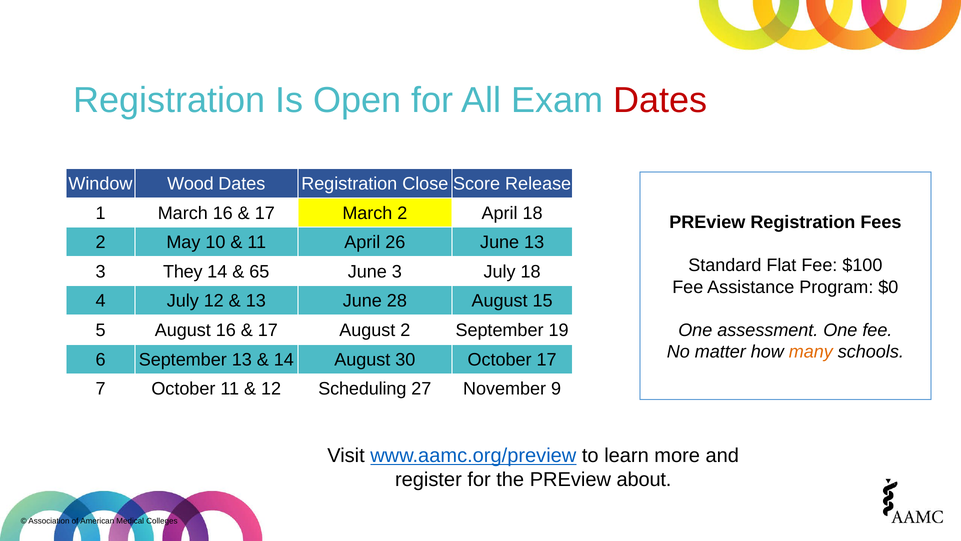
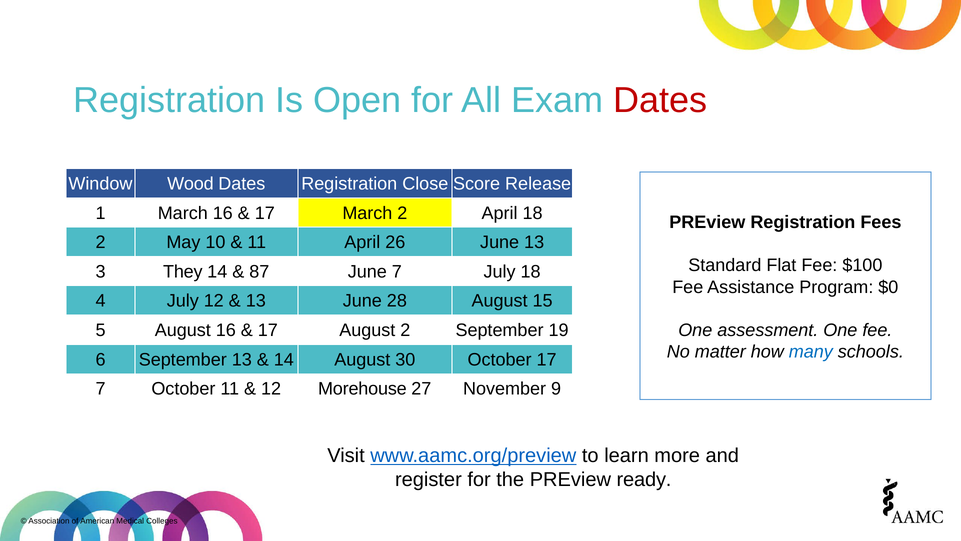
65: 65 -> 87 (259, 271)
June 3: 3 -> 7 (397, 271)
many colour: orange -> blue (811, 352)
Scheduling: Scheduling -> Morehouse (362, 389)
about: about -> ready (644, 479)
